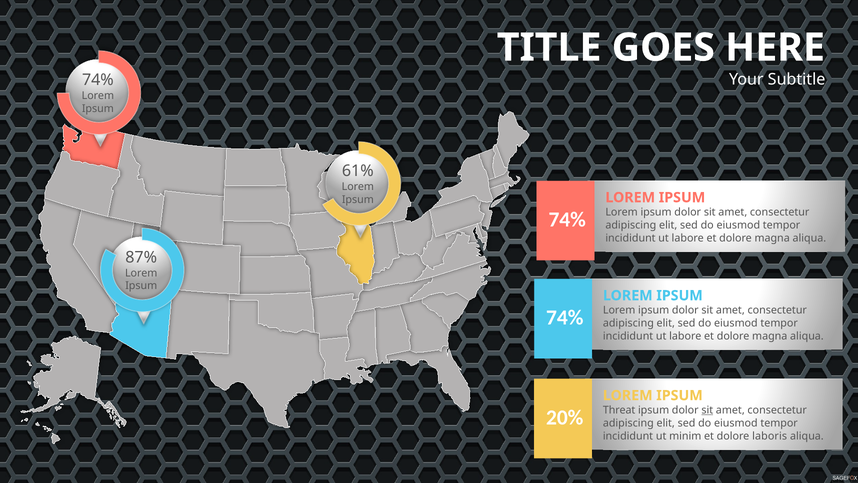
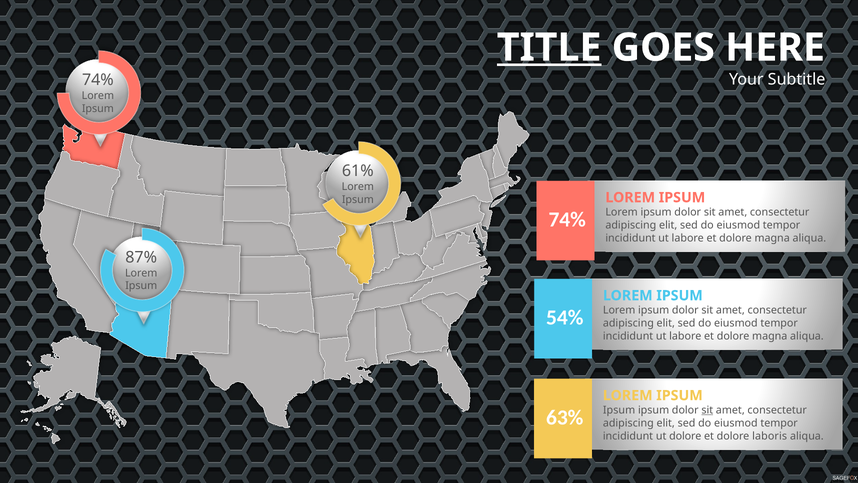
TITLE underline: none -> present (549, 48)
74%: 74% -> 54% (565, 318)
Threat: Threat -> Ipsum (619, 410)
20%: 20% -> 63% (565, 417)
ut minim: minim -> dolore (685, 436)
